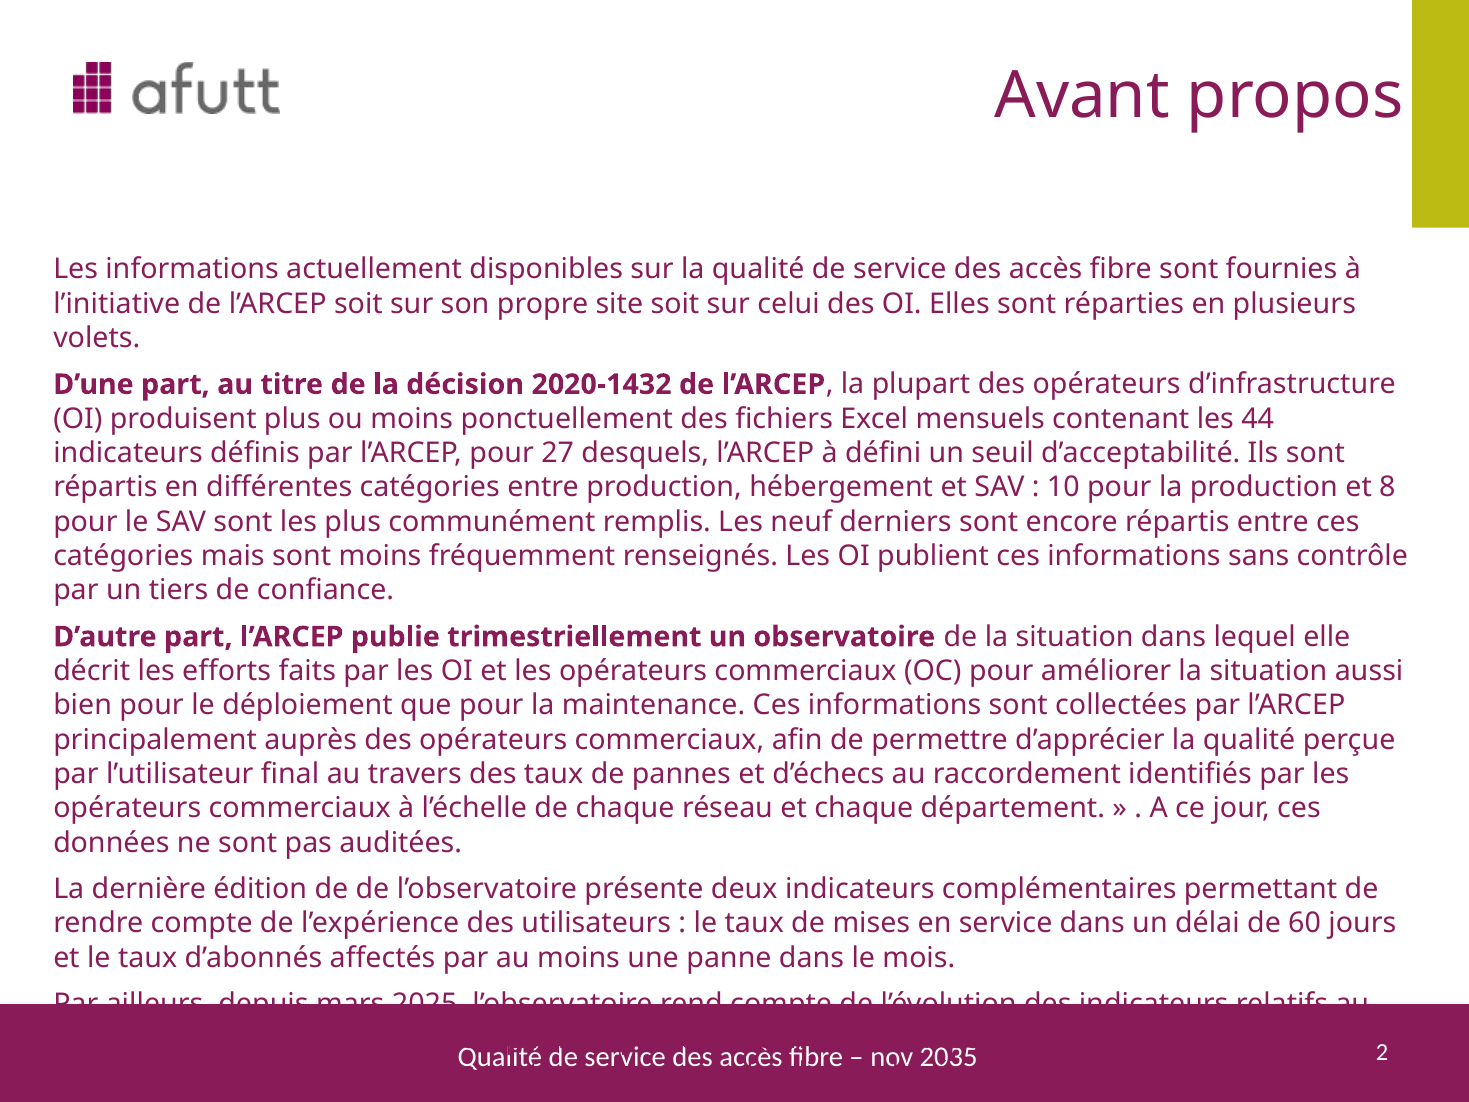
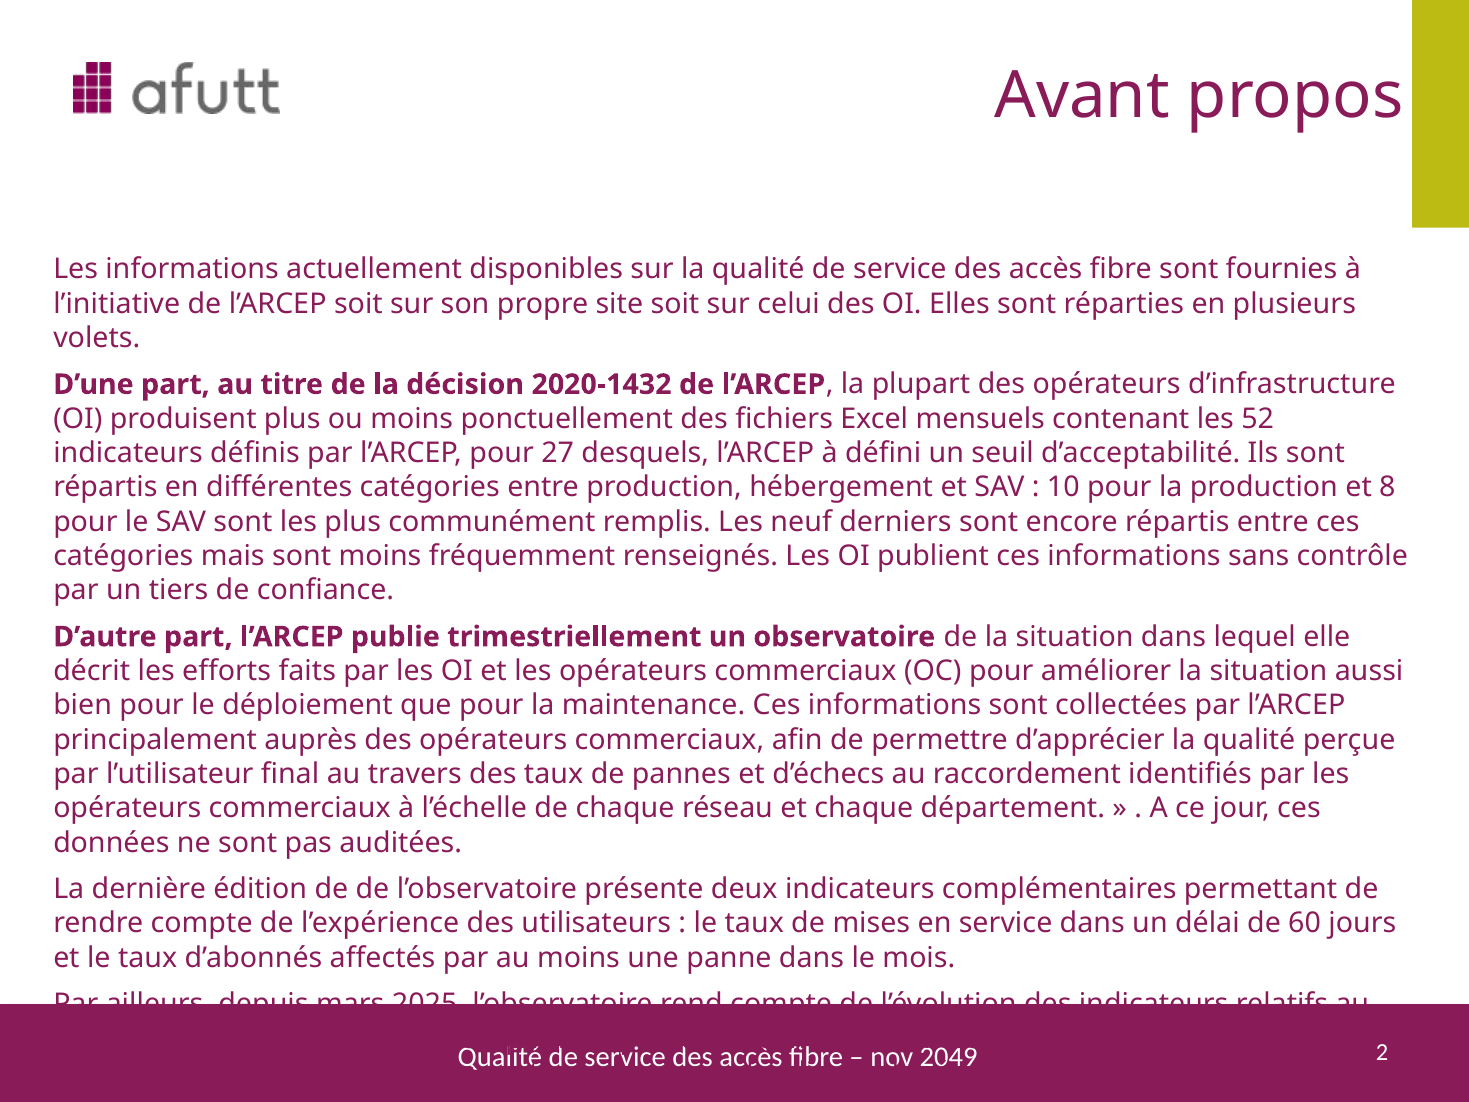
44: 44 -> 52 (1258, 419)
2035: 2035 -> 2049 (949, 1057)
